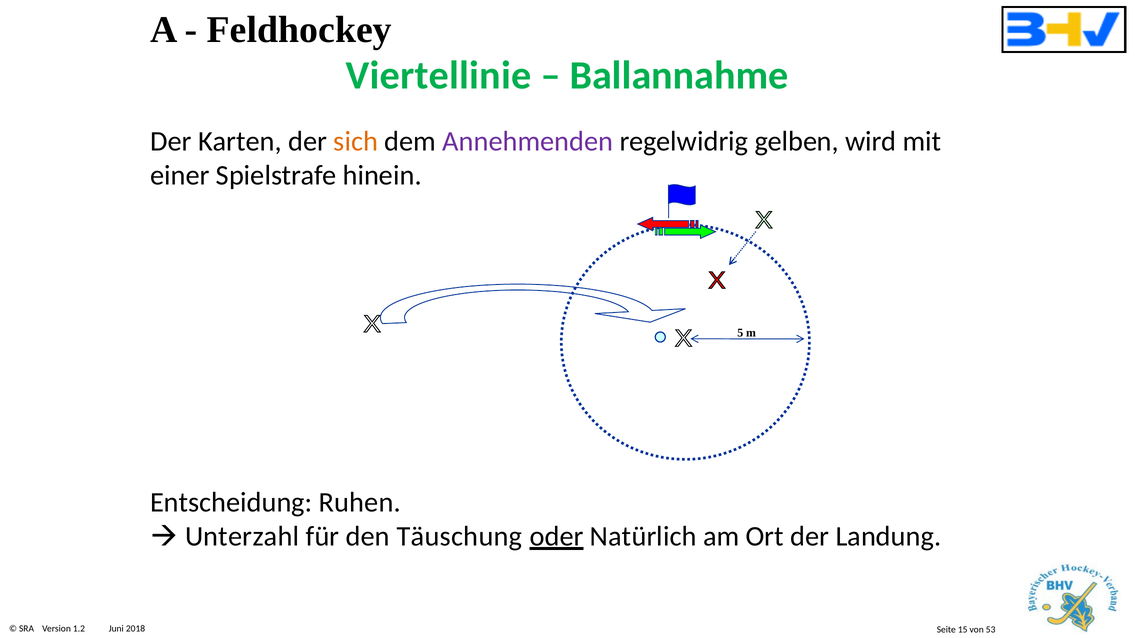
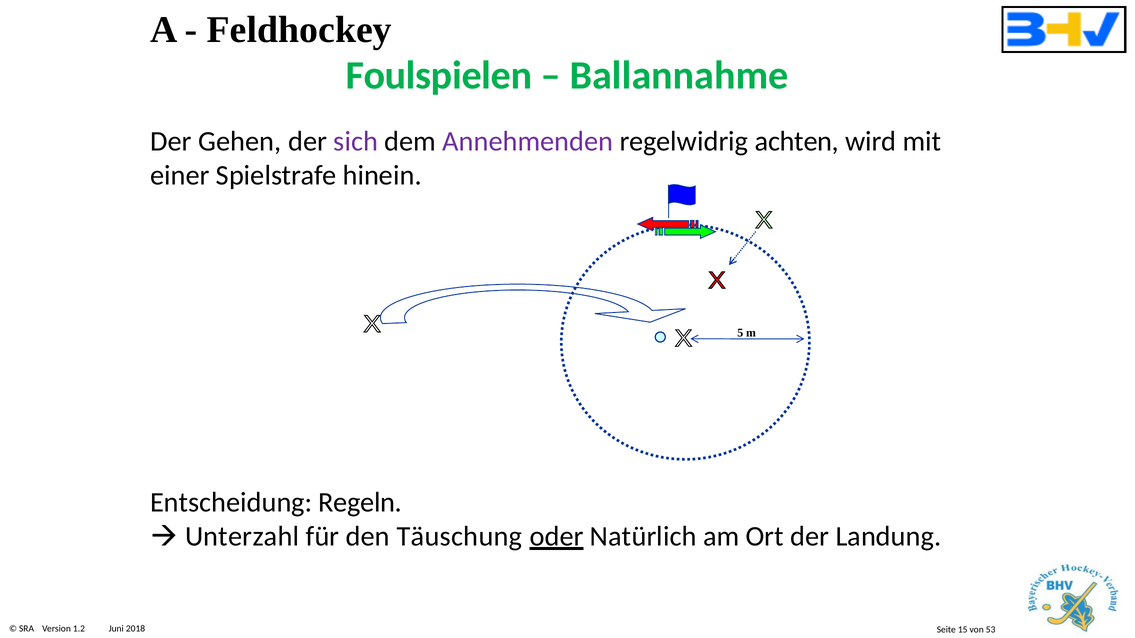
Viertellinie: Viertellinie -> Foulspielen (439, 75)
Karten: Karten -> Gehen (240, 141)
sich colour: orange -> purple (356, 141)
gelben: gelben -> achten (797, 141)
Ruhen: Ruhen -> Regeln (360, 503)
